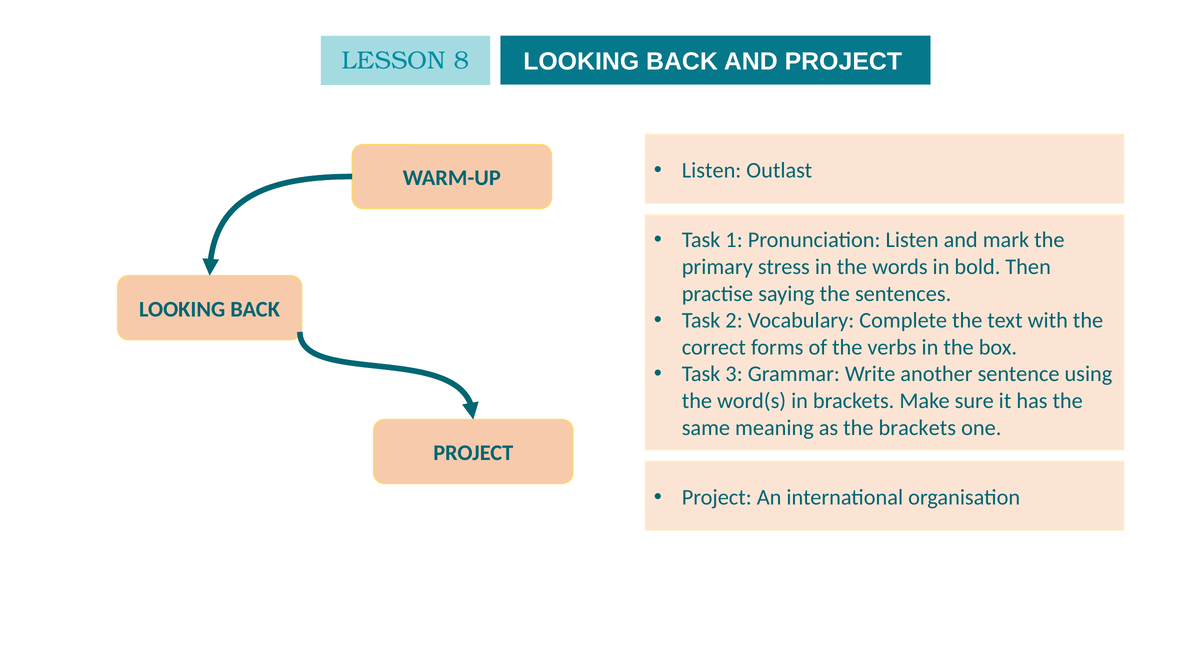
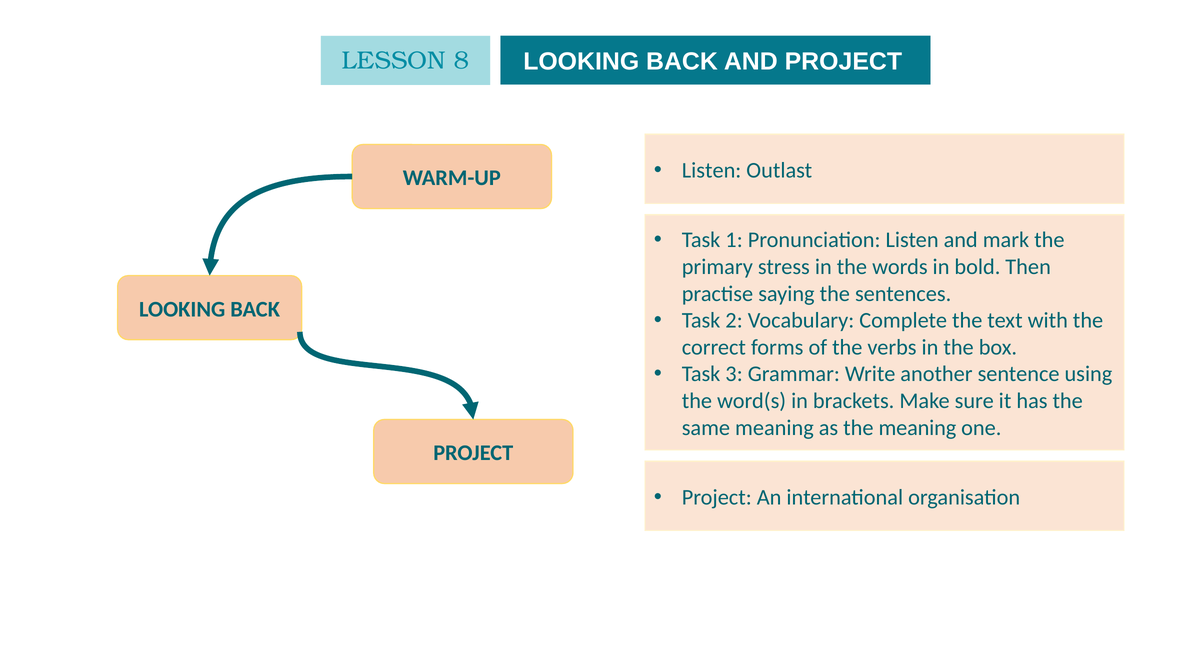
the brackets: brackets -> meaning (917, 428)
